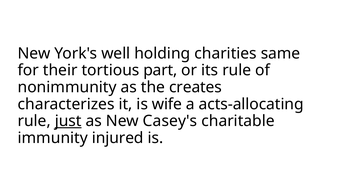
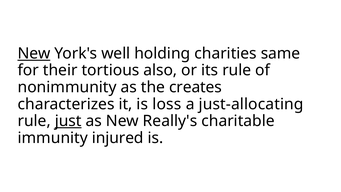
New underline: none -> present (34, 53)
part: part -> also (160, 70)
wife: wife -> loss (167, 104)
acts-allocating: acts-allocating -> just-allocating (251, 104)
Casey's: Casey's -> Really's (170, 121)
